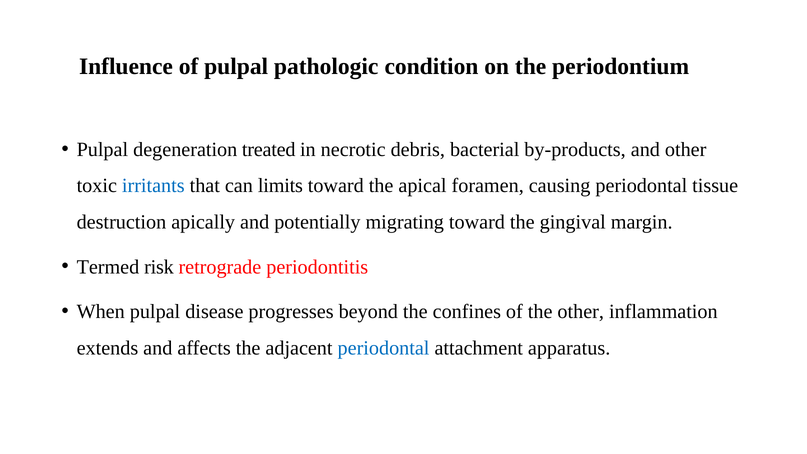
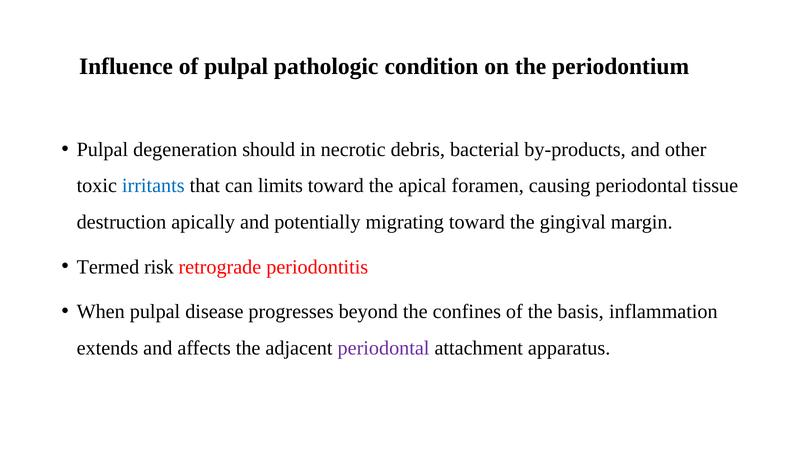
treated: treated -> should (269, 149)
the other: other -> basis (581, 312)
periodontal colour: blue -> purple (384, 348)
